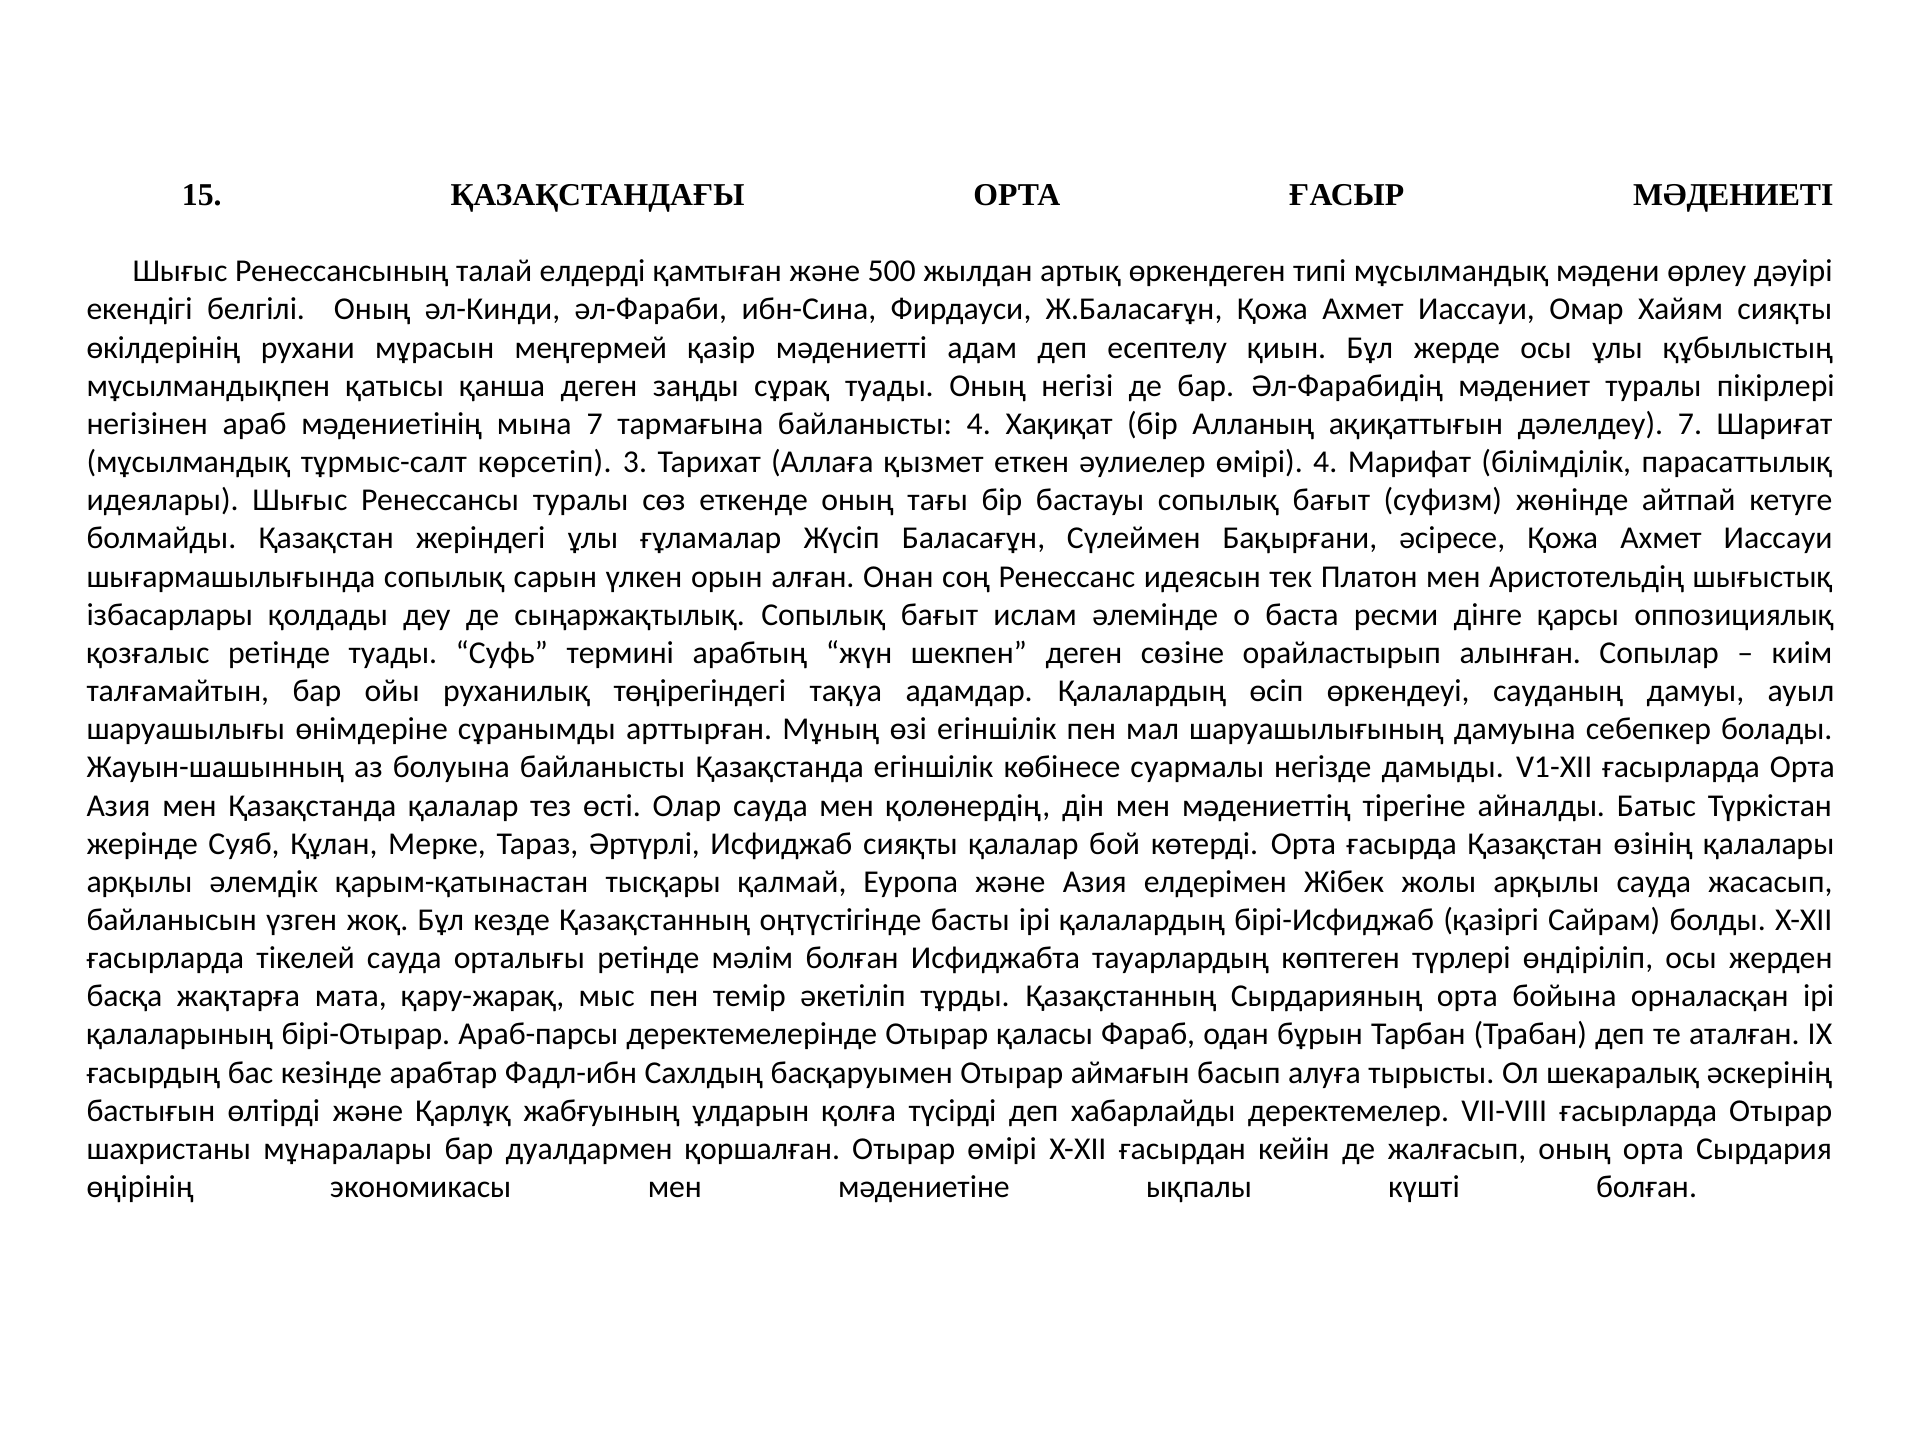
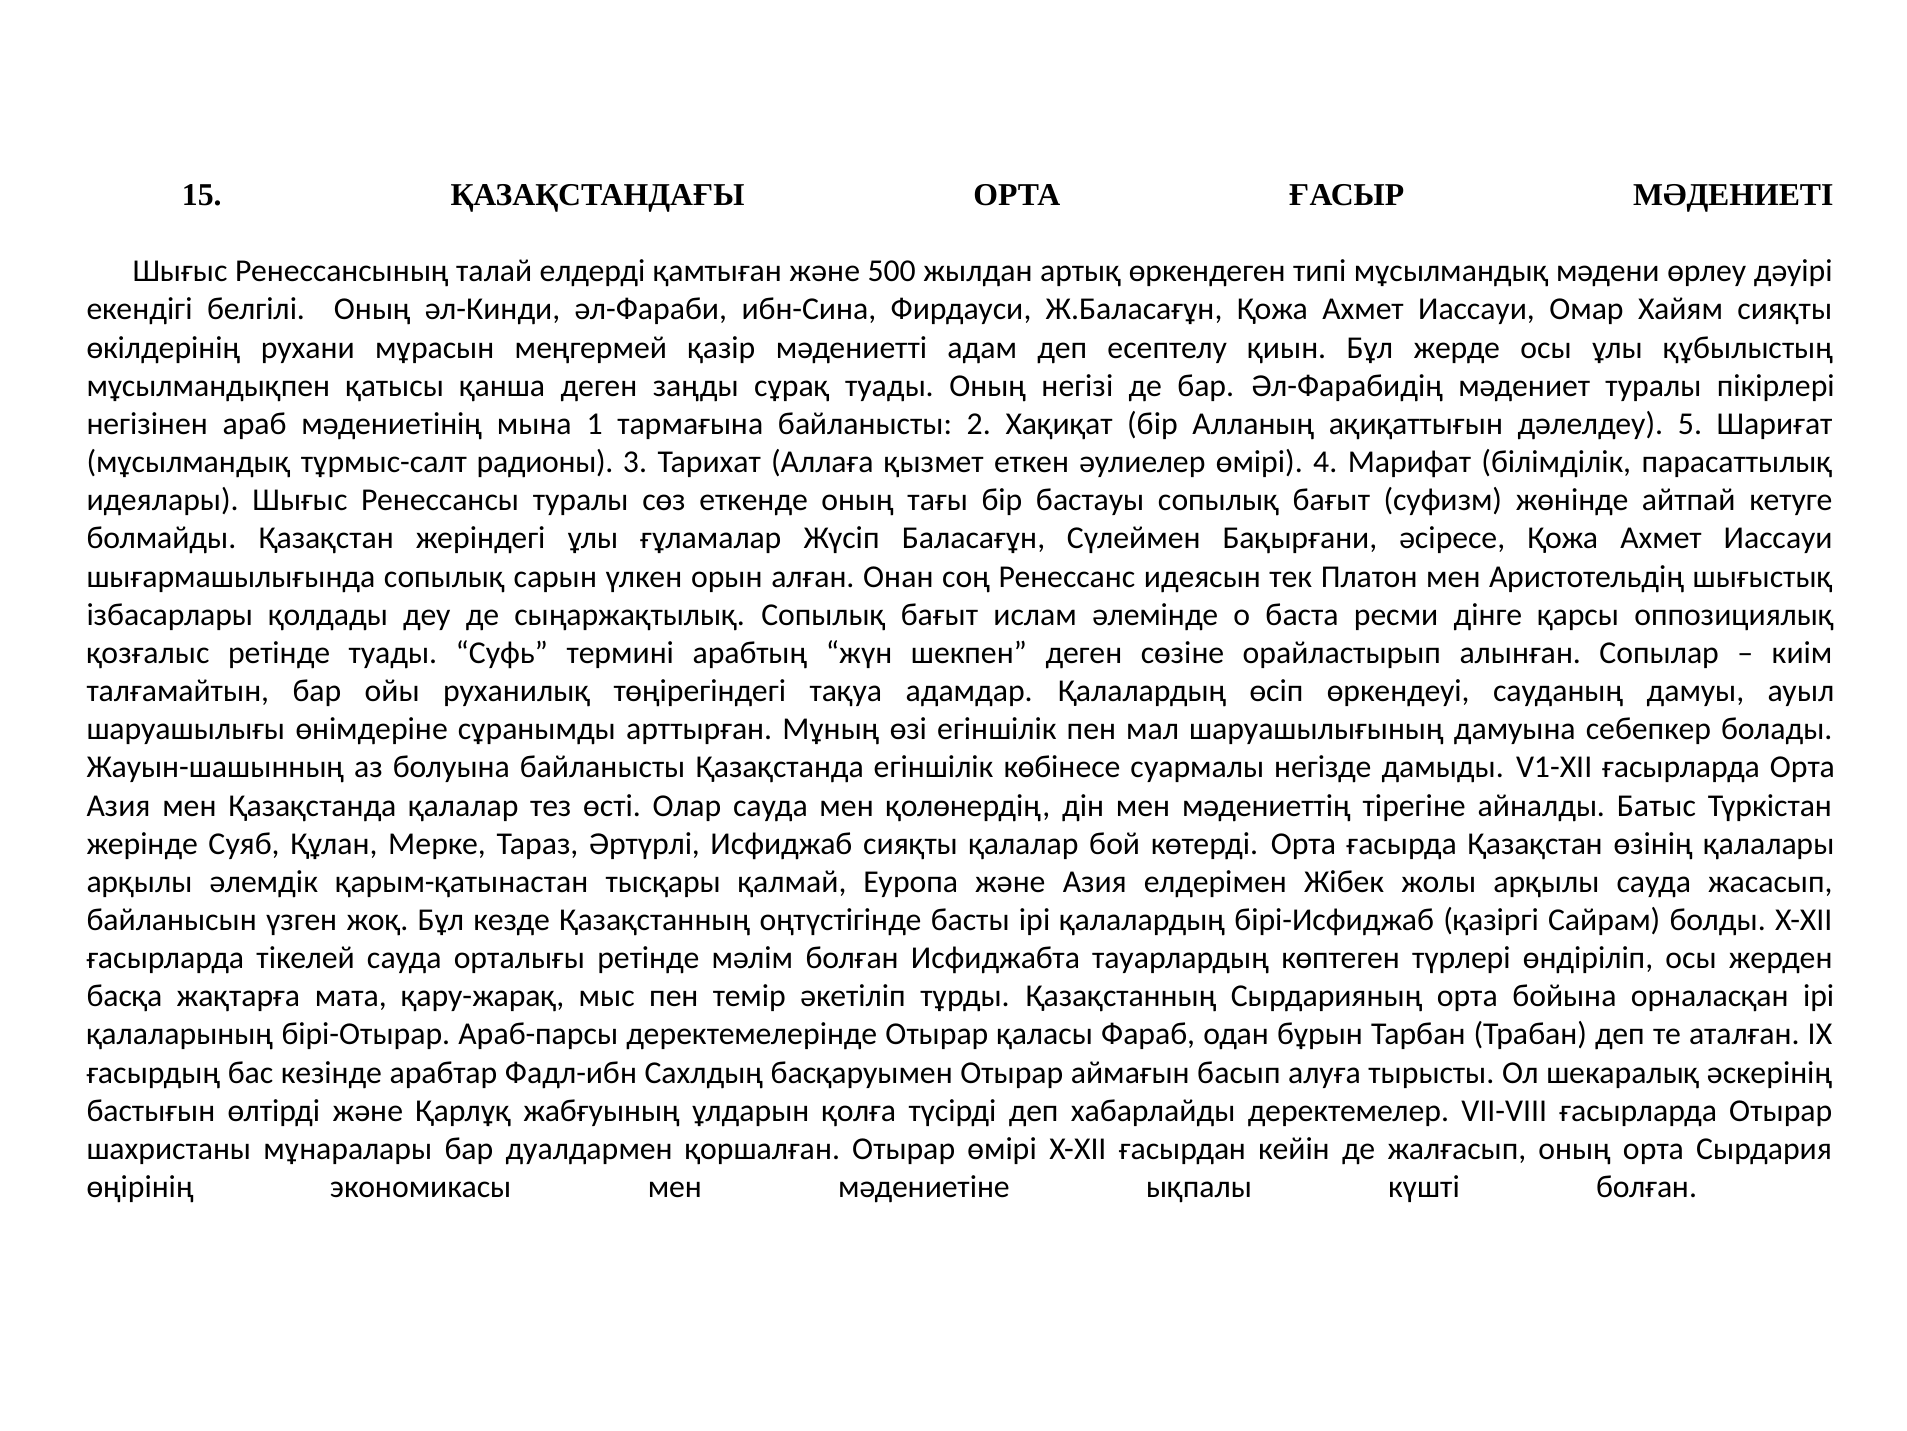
мына 7: 7 -> 1 (595, 424)
байланысты 4: 4 -> 2 (979, 424)
дәлелдеу 7: 7 -> 5 (1690, 424)
көрсетіп: көрсетіп -> радионы (545, 462)
